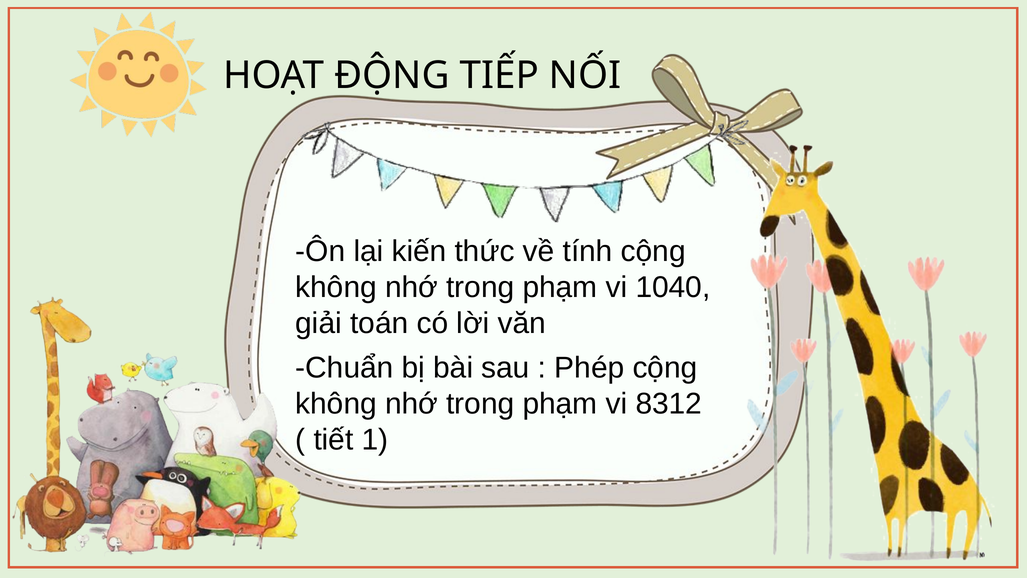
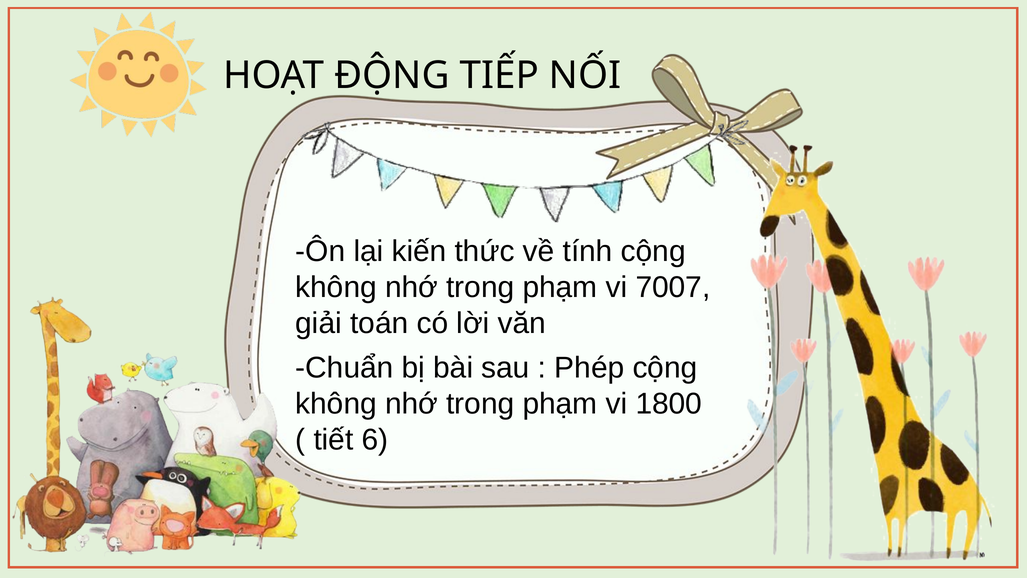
1040: 1040 -> 7007 (673, 287)
8312: 8312 -> 1800 (669, 404)
1: 1 -> 6 (375, 440)
